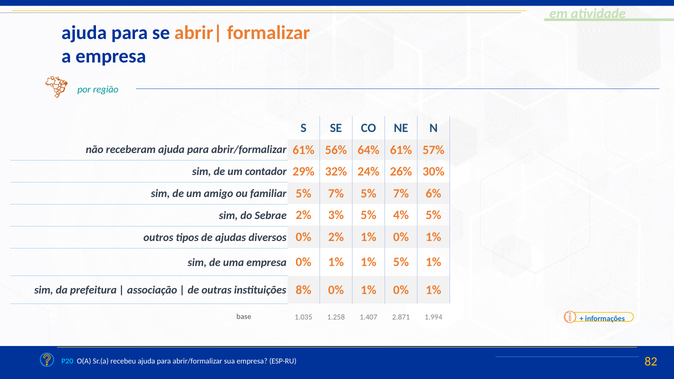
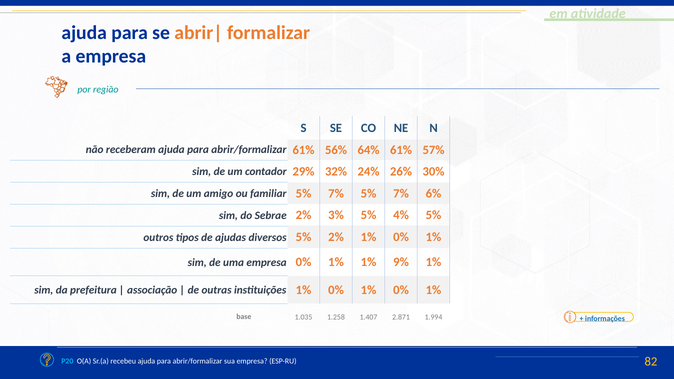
0%: 0% -> 5% (304, 237)
1% 5%: 5% -> 9% (401, 262)
8%: 8% -> 1% (304, 290)
